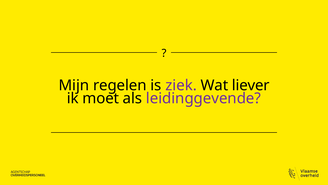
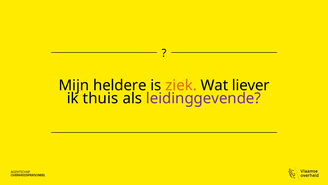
regelen: regelen -> heldere (120, 85)
ziek colour: purple -> orange (181, 85)
moet: moet -> thuis (101, 98)
